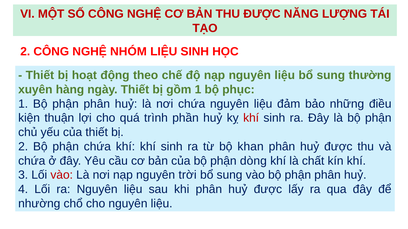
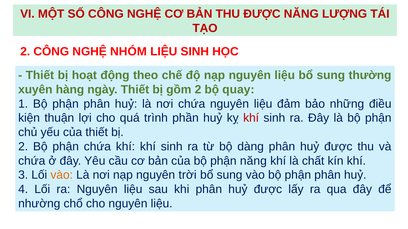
gồm 1: 1 -> 2 (198, 90)
phục: phục -> quay (238, 90)
khan: khan -> dàng (251, 147)
phận dòng: dòng -> năng (253, 161)
vào colour: red -> orange (62, 175)
